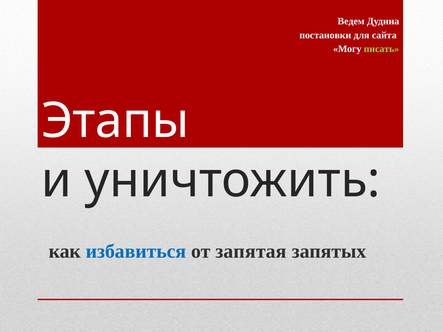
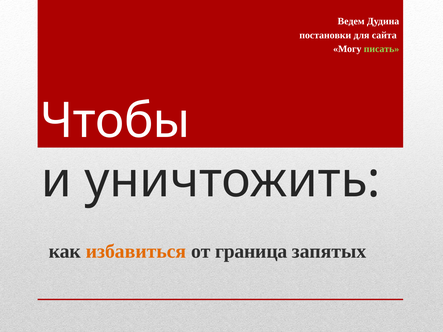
Этапы: Этапы -> Чтобы (115, 121)
избавиться colour: blue -> orange (136, 252)
запятая: запятая -> граница (251, 252)
